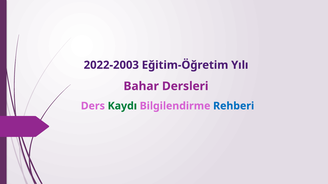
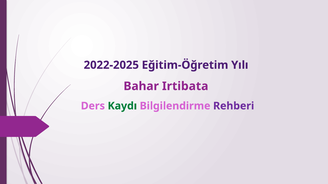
2022-2003: 2022-2003 -> 2022-2025 (111, 65)
Dersleri: Dersleri -> Irtibata (185, 86)
Rehberi colour: blue -> purple (234, 106)
